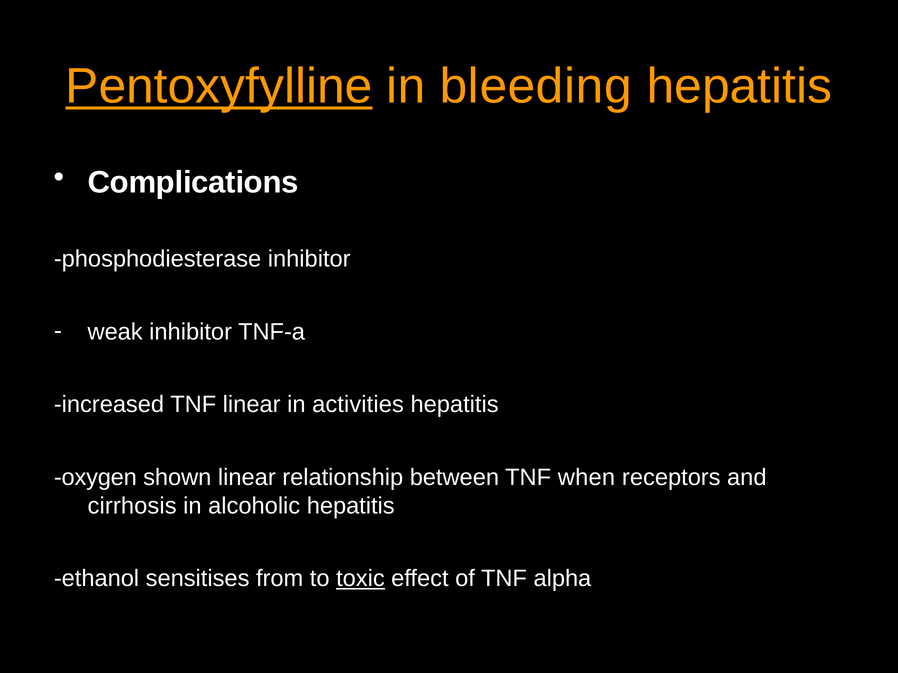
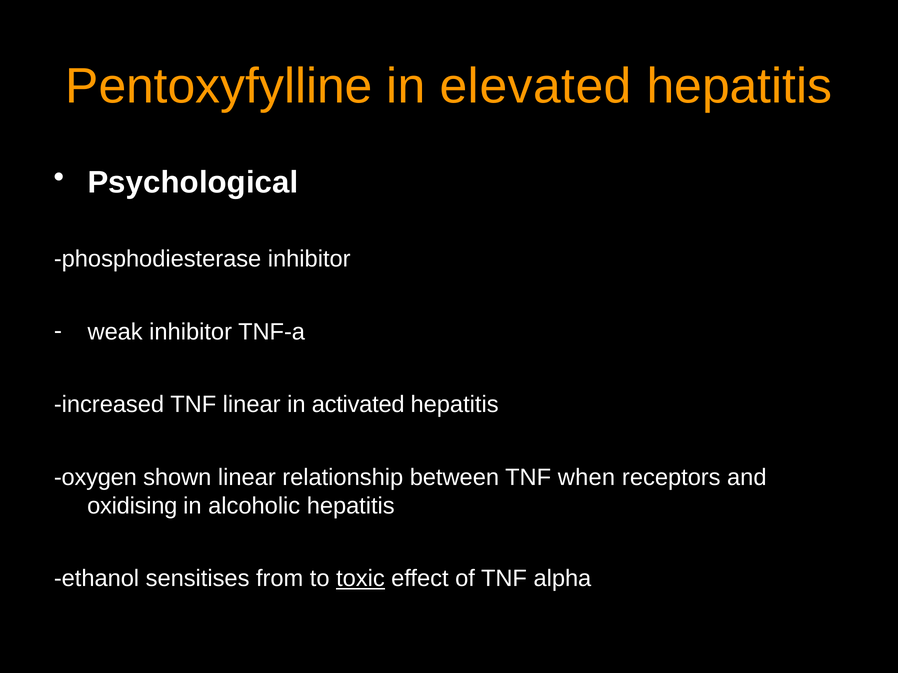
Pentoxyfylline underline: present -> none (219, 87)
bleeding: bleeding -> elevated (536, 87)
Complications: Complications -> Psychological (193, 183)
activities: activities -> activated (358, 405)
cirrhosis: cirrhosis -> oxidising (132, 506)
